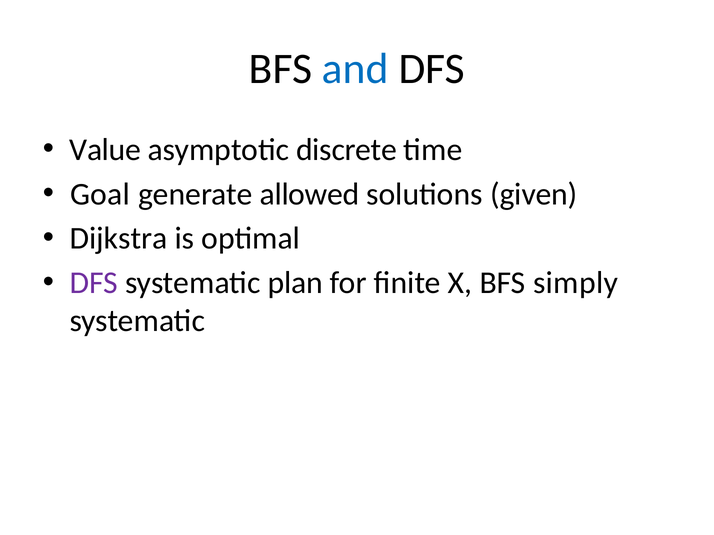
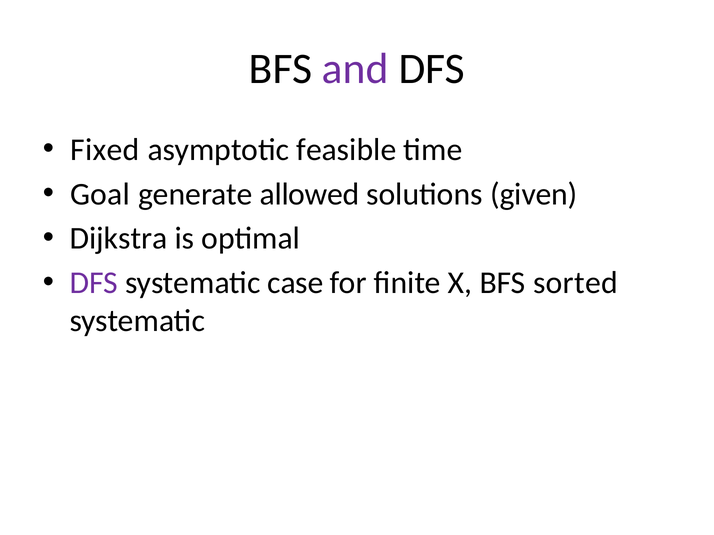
and colour: blue -> purple (355, 69)
Value: Value -> Fixed (105, 150)
discrete: discrete -> feasible (346, 150)
plan: plan -> case (295, 283)
simply: simply -> sorted (576, 283)
